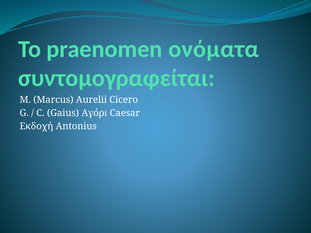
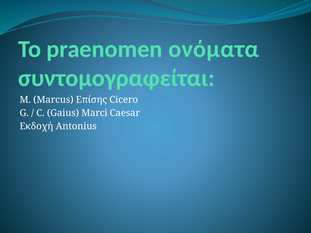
Aurelii: Aurelii -> Επίσης (91, 100)
Αγόρι: Αγόρι -> Marci (94, 113)
